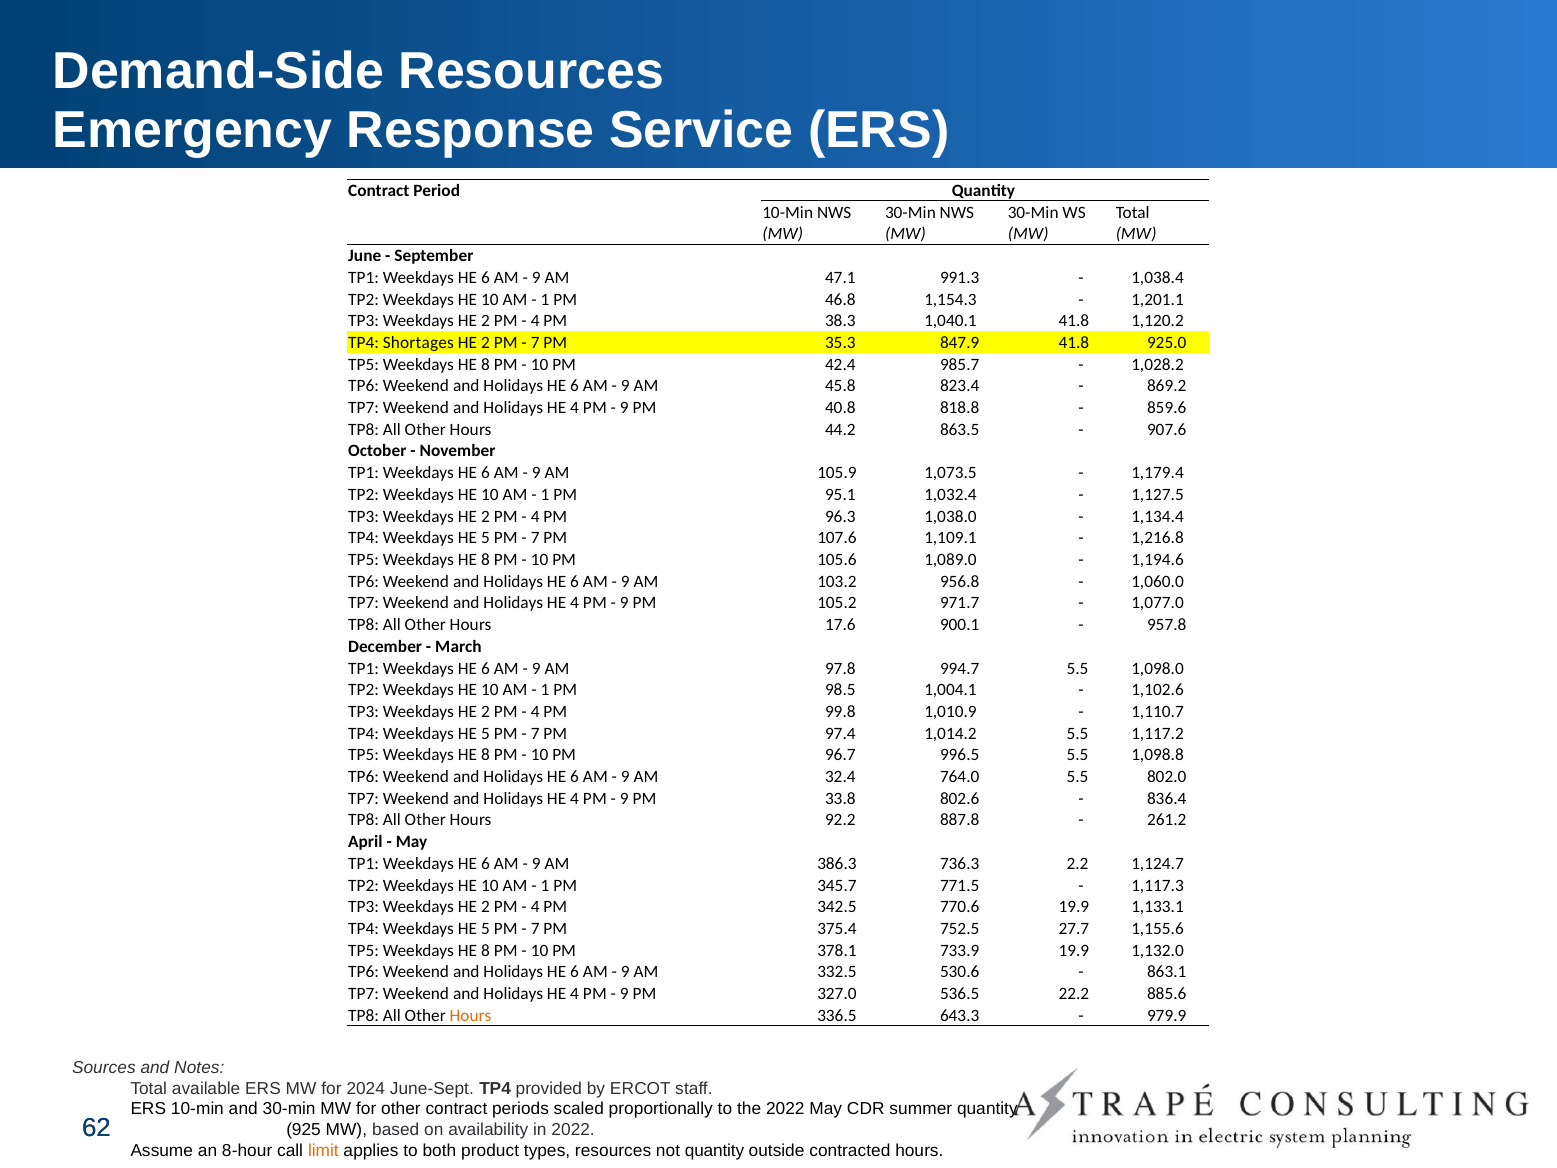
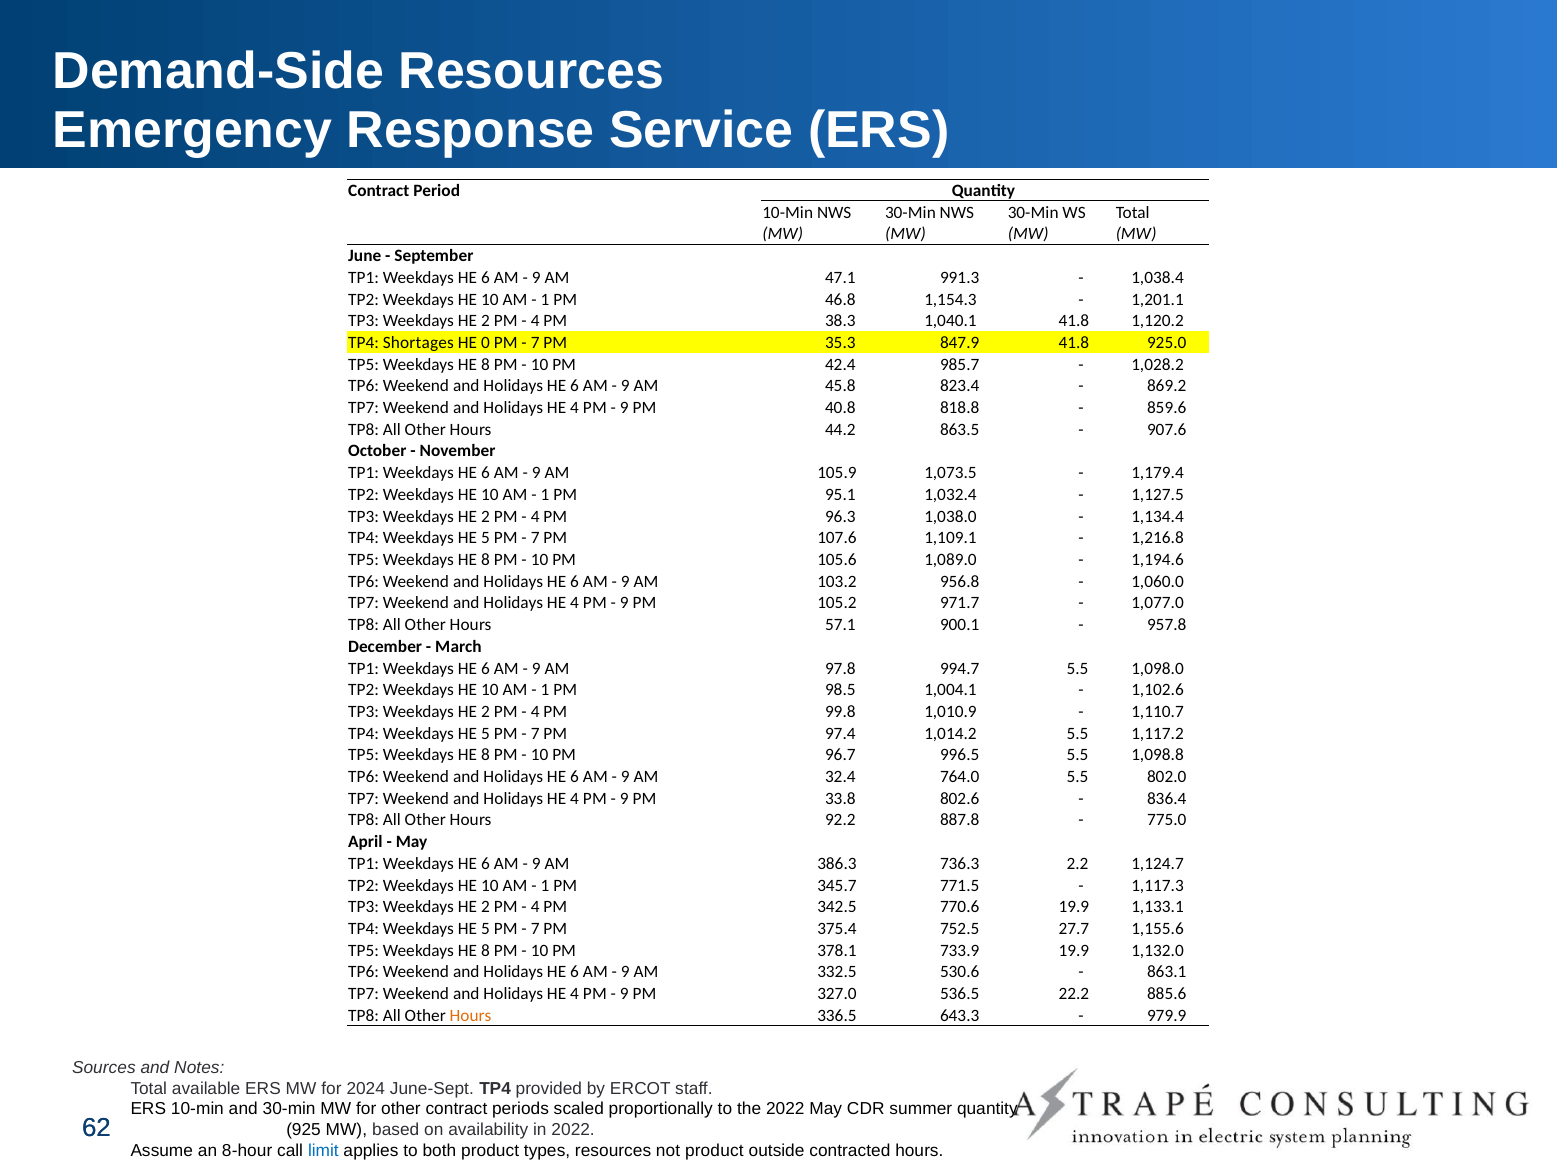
2: 2 -> 0 (486, 343)
17.6: 17.6 -> 57.1 (840, 625)
261.2: 261.2 -> 775.0 (1167, 820)
limit colour: orange -> blue (323, 1150)
not quantity: quantity -> product (714, 1150)
